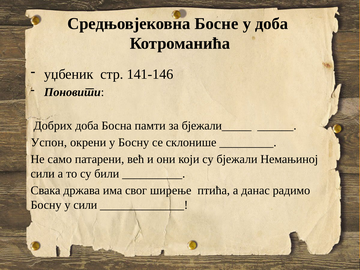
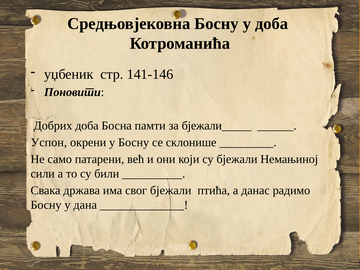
Средњовјековна Босне: Босне -> Босну (217, 24)
свог ширење: ширење -> бјежали (171, 190)
у сили: сили -> дана (85, 205)
